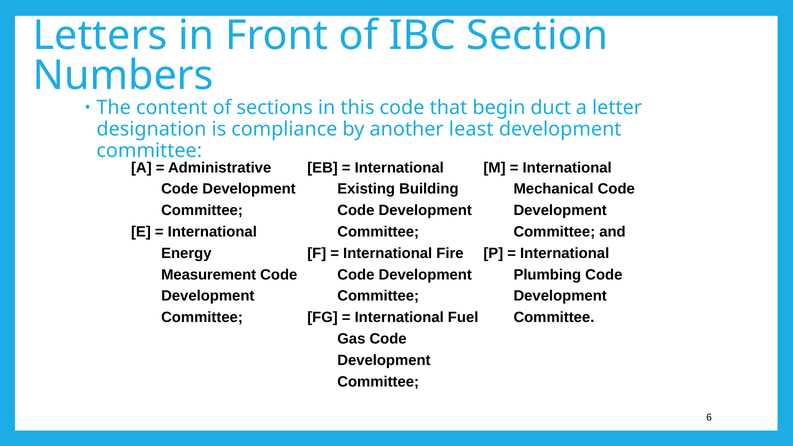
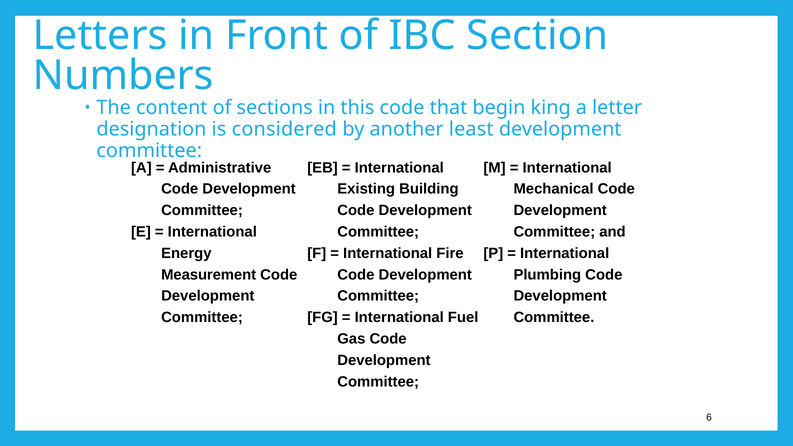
duct: duct -> king (551, 108)
compliance: compliance -> considered (284, 129)
